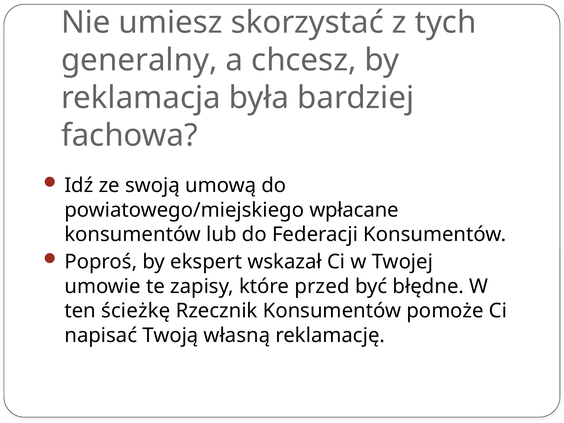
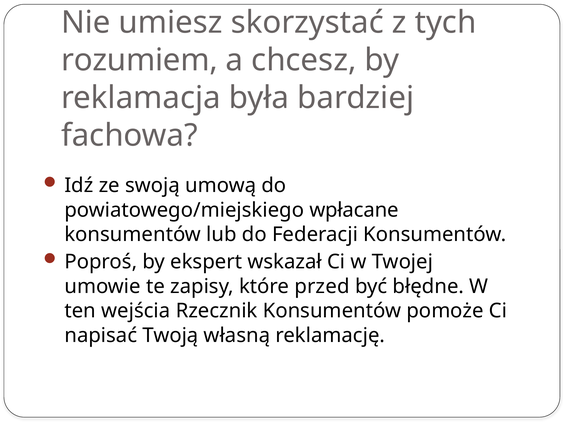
generalny: generalny -> rozumiem (139, 60)
ścieżkę: ścieżkę -> wejścia (136, 311)
